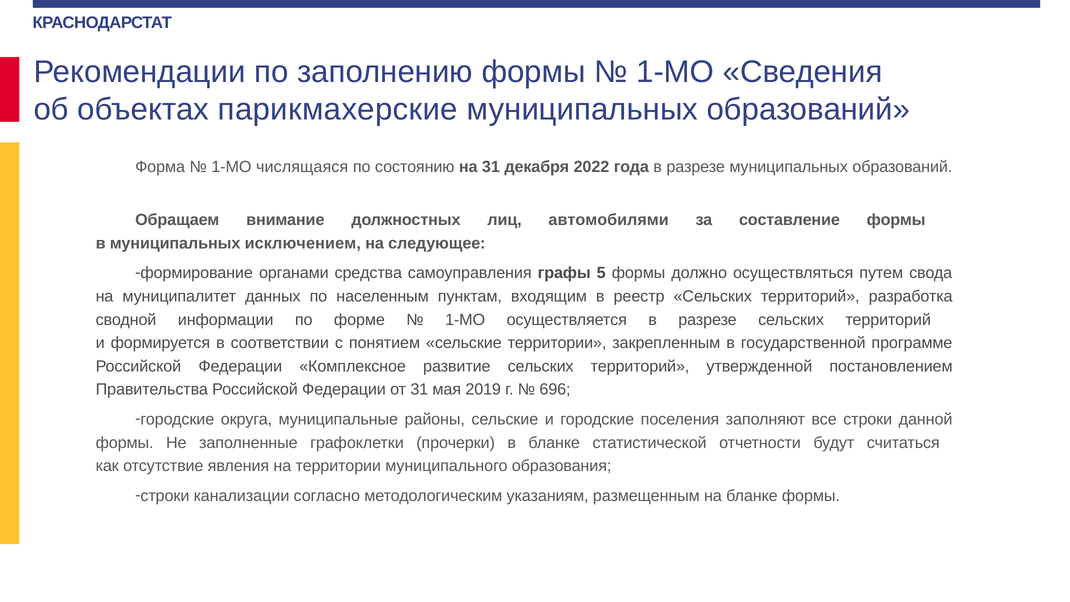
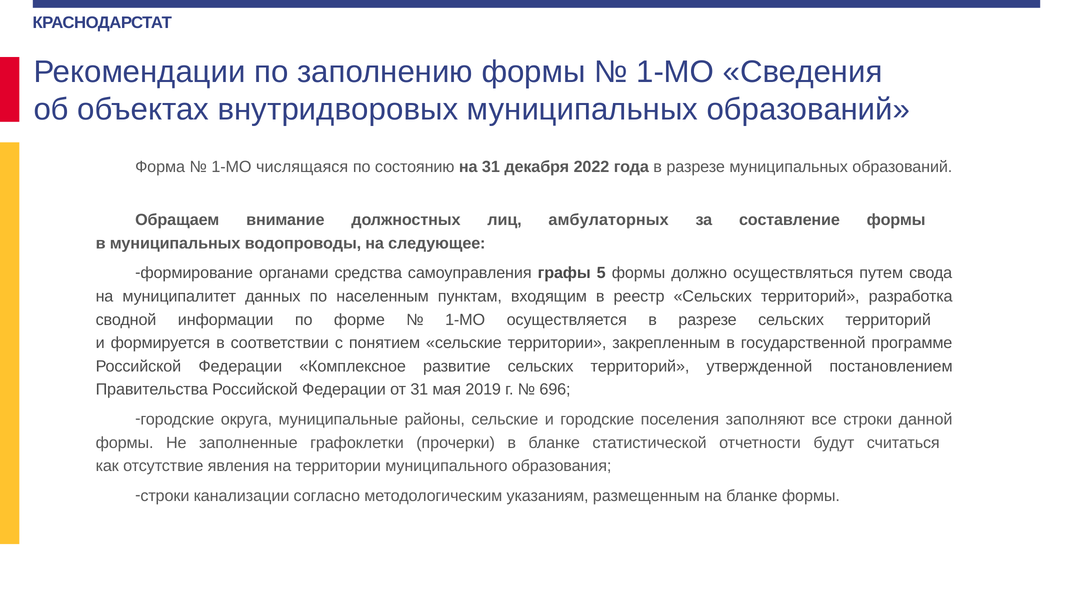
парикмахерские: парикмахерские -> внутридворовых (338, 109)
автомобилями: автомобилями -> амбулаторных (609, 220)
исключением: исключением -> водопроводы (303, 243)
